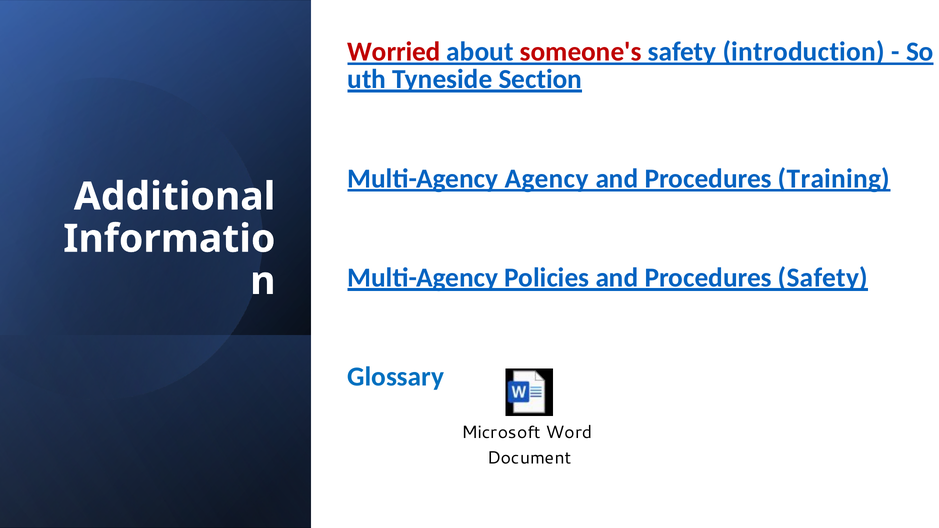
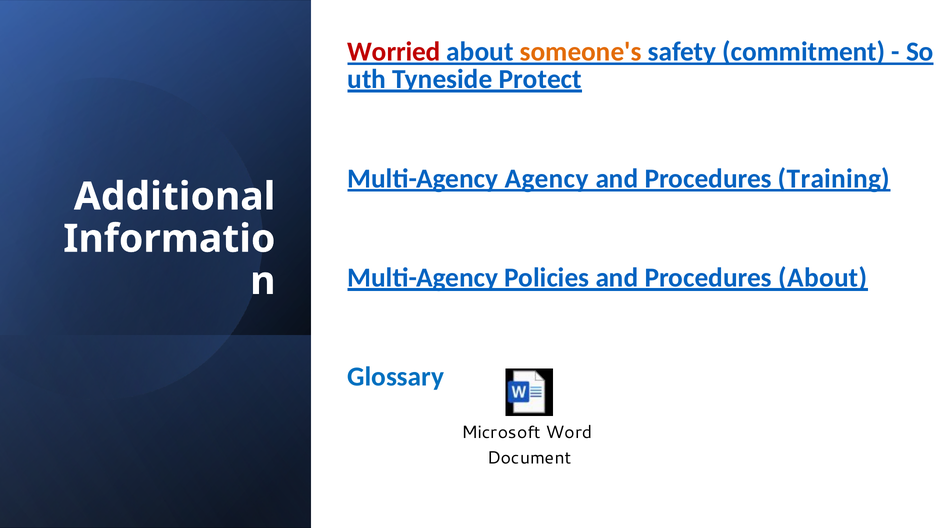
someone's colour: red -> orange (581, 52)
introduction: introduction -> commitment (804, 52)
Section: Section -> Protect (540, 79)
Procedures Safety: Safety -> About (823, 278)
